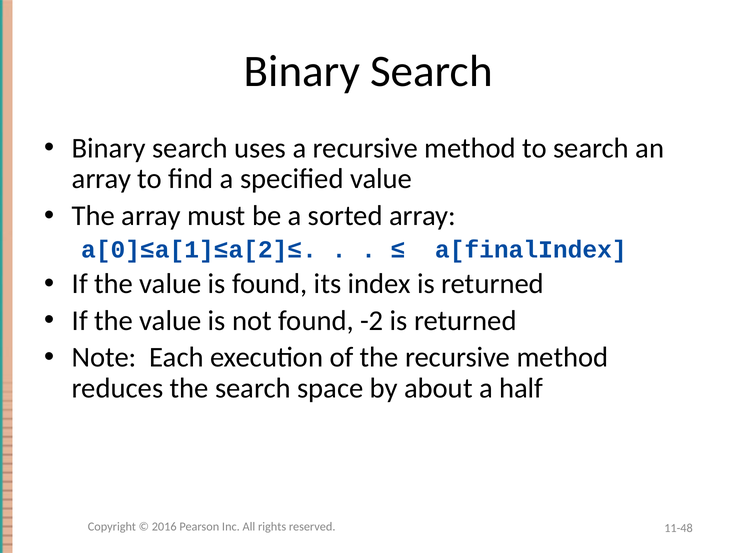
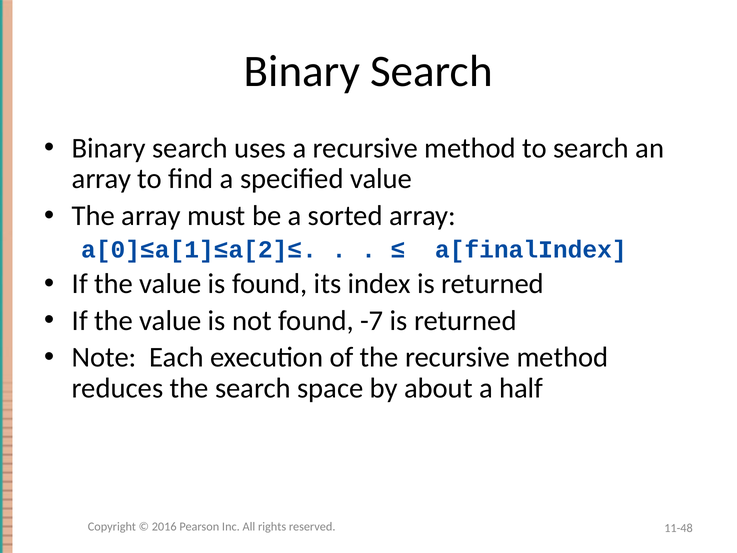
-2: -2 -> -7 (372, 320)
